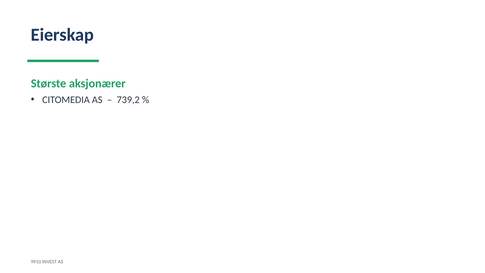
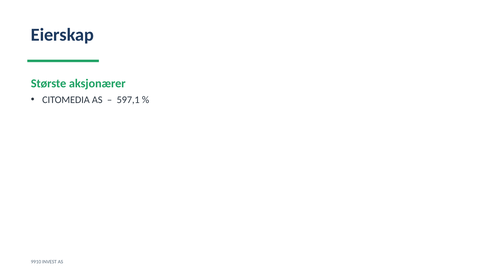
739,2: 739,2 -> 597,1 (128, 100)
